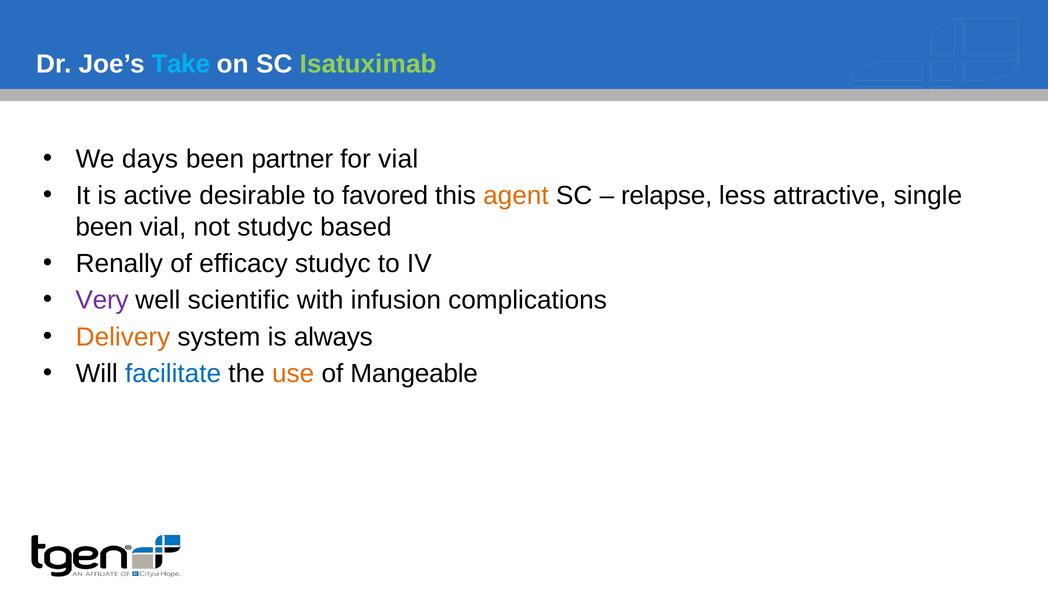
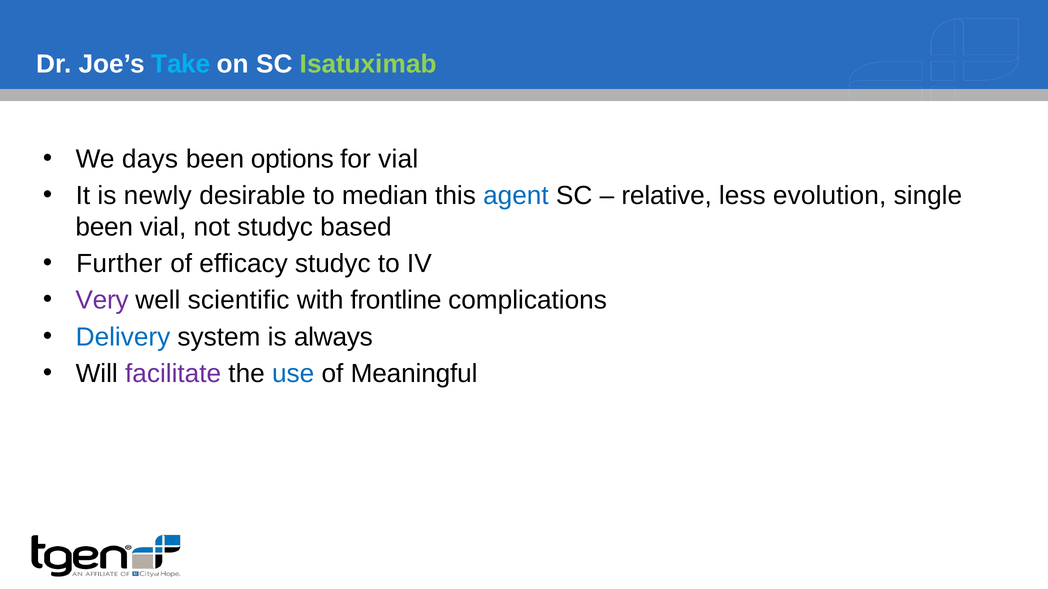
partner: partner -> options (292, 159)
active: active -> newly (158, 196)
favored: favored -> median (385, 196)
agent colour: orange -> blue (516, 196)
relapse: relapse -> relative (667, 196)
attractive: attractive -> evolution (830, 196)
Renally: Renally -> Further (119, 264)
infusion: infusion -> frontline (396, 300)
Delivery colour: orange -> blue (123, 337)
facilitate colour: blue -> purple (173, 374)
use colour: orange -> blue (293, 374)
Mangeable: Mangeable -> Meaningful (414, 374)
